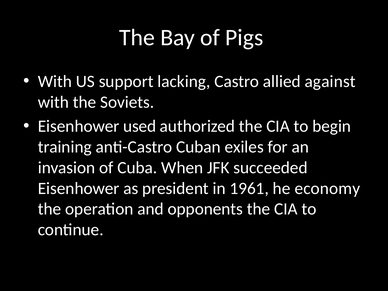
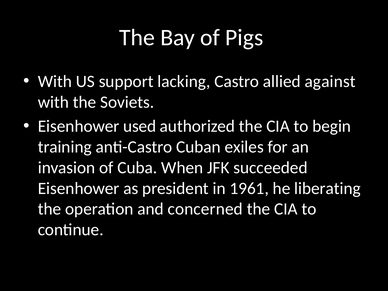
economy: economy -> liberating (327, 188)
opponents: opponents -> concerned (205, 209)
